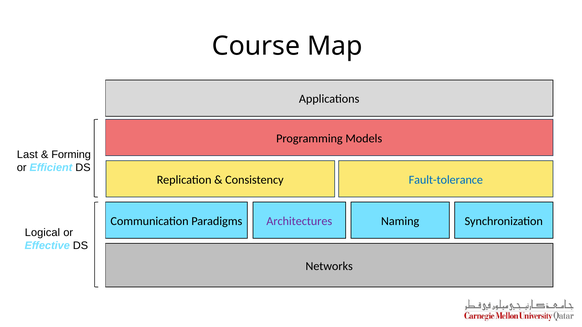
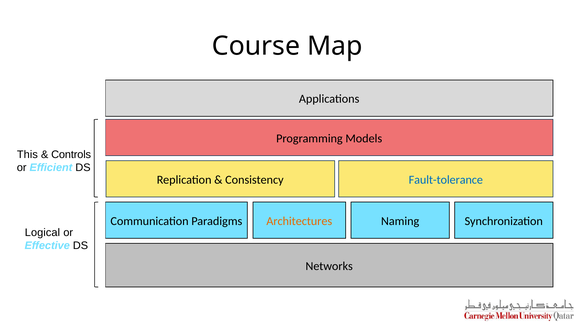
Last: Last -> This (27, 155)
Forming: Forming -> Controls (71, 155)
Architectures colour: purple -> orange (299, 221)
